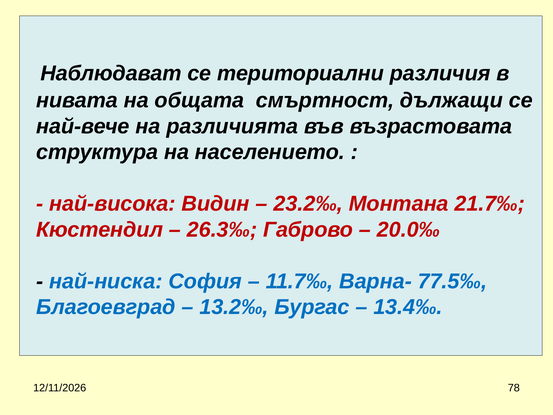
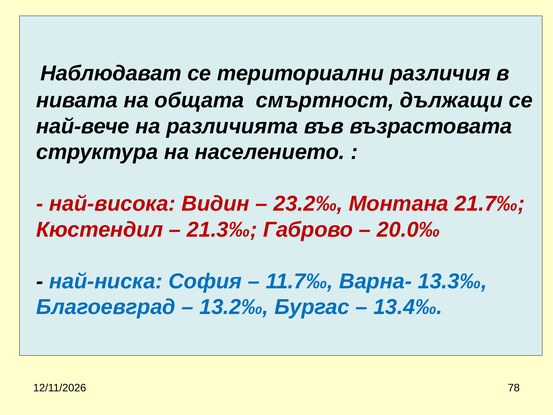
26.3‰: 26.3‰ -> 21.3‰ (222, 229)
77.5‰: 77.5‰ -> 13.3‰ (452, 281)
